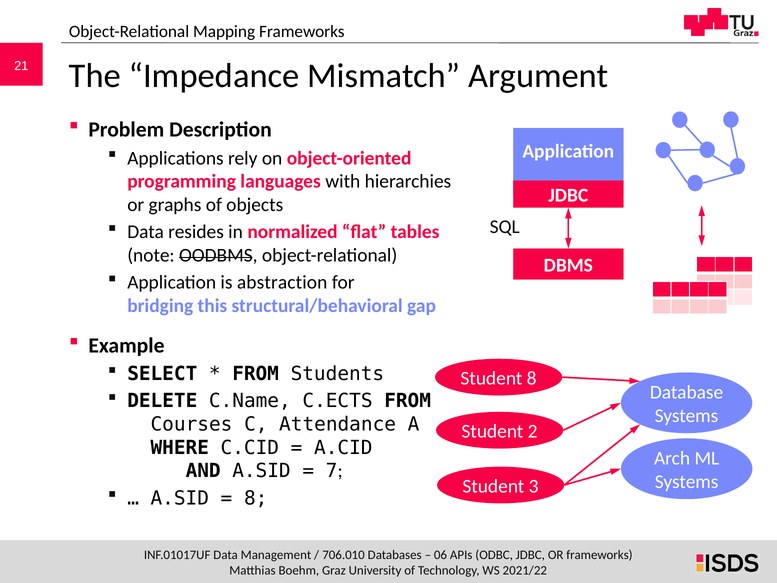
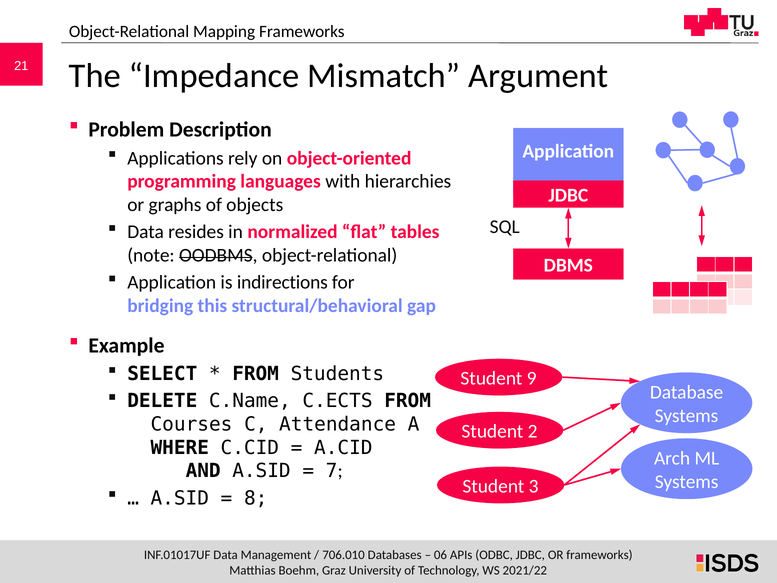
abstraction: abstraction -> indirections (282, 282)
Student 8: 8 -> 9 (532, 378)
